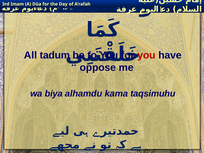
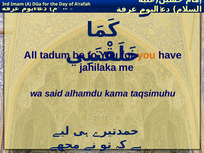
you colour: red -> orange (146, 55)
oppose: oppose -> jahilaka (98, 67)
biya: biya -> said (54, 94)
